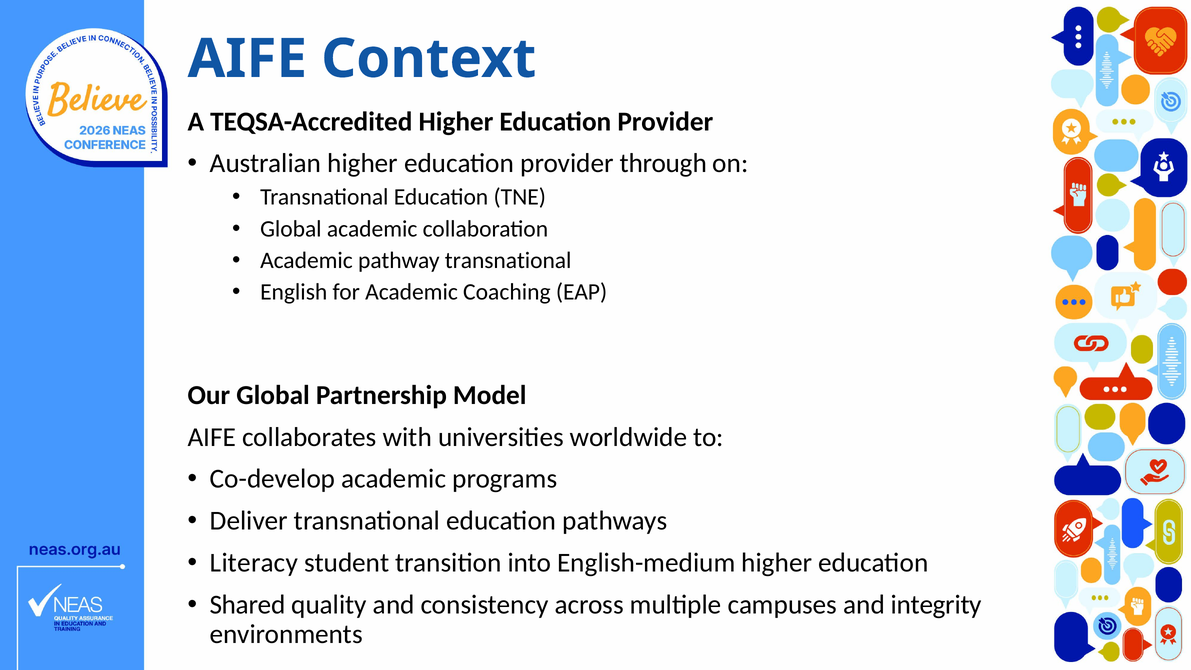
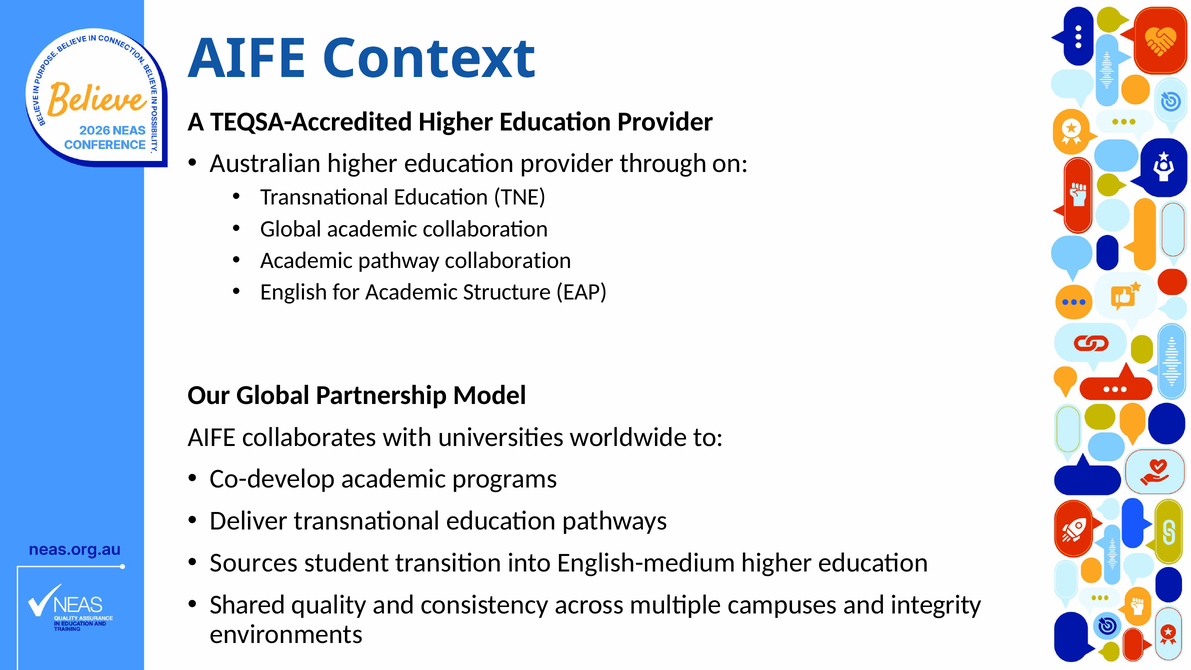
pathway transnational: transnational -> collaboration (508, 260)
Coaching: Coaching -> Structure (507, 292)
Literacy: Literacy -> Sources (254, 563)
